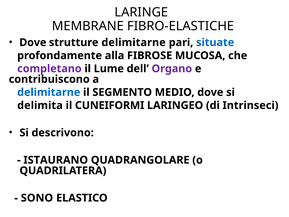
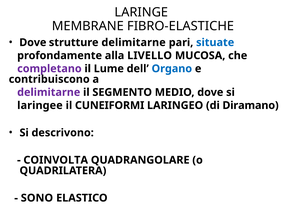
FIBROSE: FIBROSE -> LIVELLO (150, 55)
Organo colour: purple -> blue (172, 69)
delimitarne colour: blue -> purple (49, 92)
delimita: delimita -> laringee (40, 105)
Intrinseci: Intrinseci -> Diramano (251, 105)
ISTAURANO: ISTAURANO -> COINVOLTA (56, 160)
